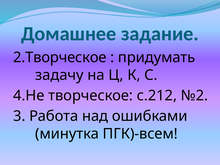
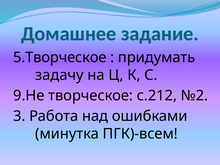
2.Творческое: 2.Творческое -> 5.Творческое (60, 57)
4.Не: 4.Не -> 9.Не (29, 96)
